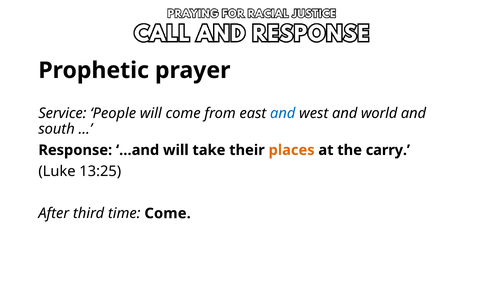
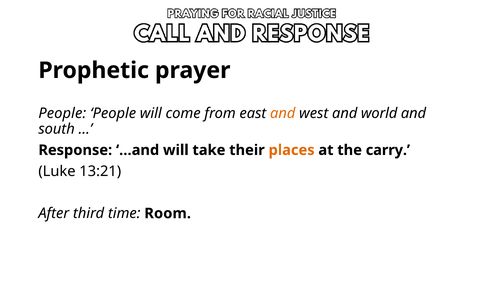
Service: Service -> People (62, 113)
and colour: blue -> orange (283, 113)
13:25: 13:25 -> 13:21 (100, 171)
time Come: Come -> Room (168, 213)
